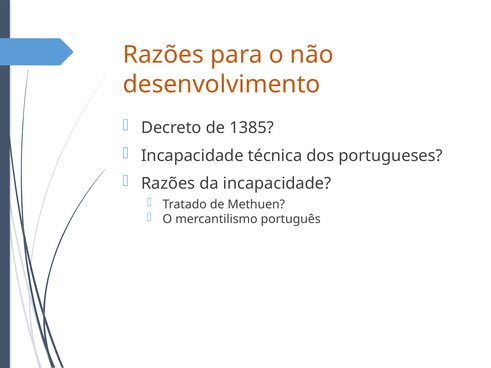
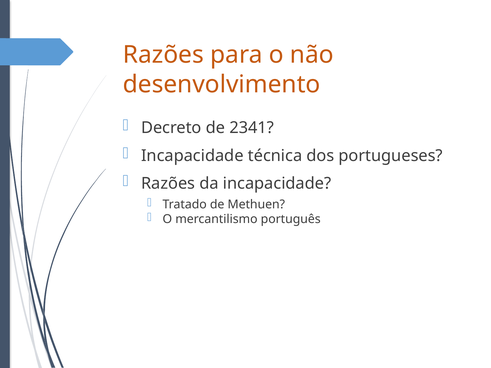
1385: 1385 -> 2341 (252, 128)
